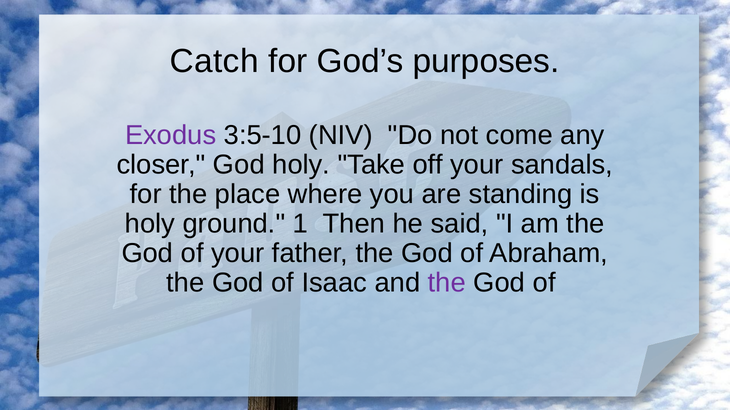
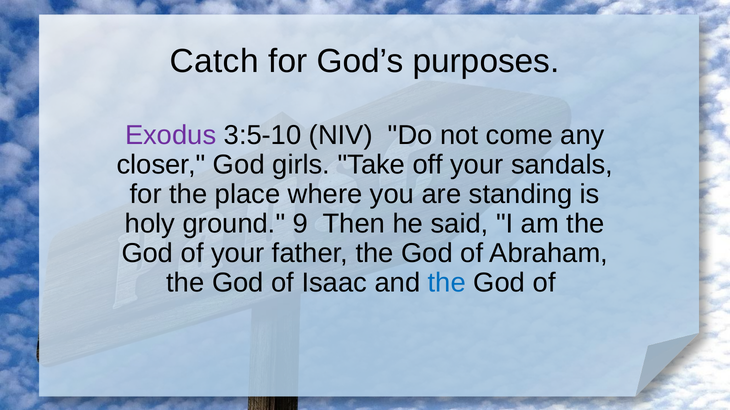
God holy: holy -> girls (301, 165)
1: 1 -> 9 (300, 224)
the colour: purple -> blue (447, 283)
